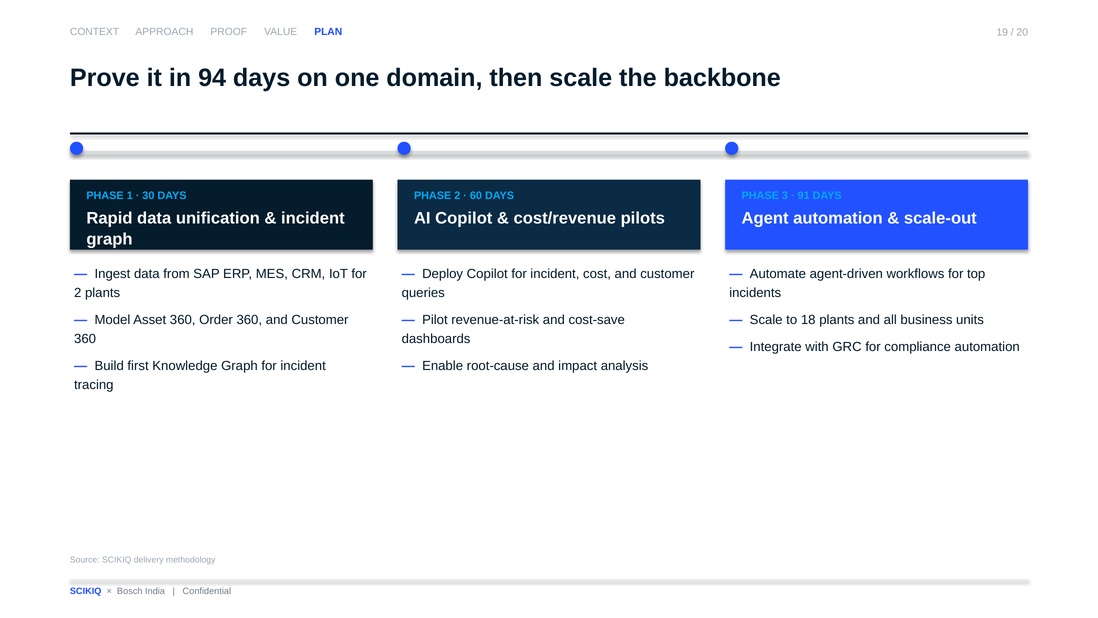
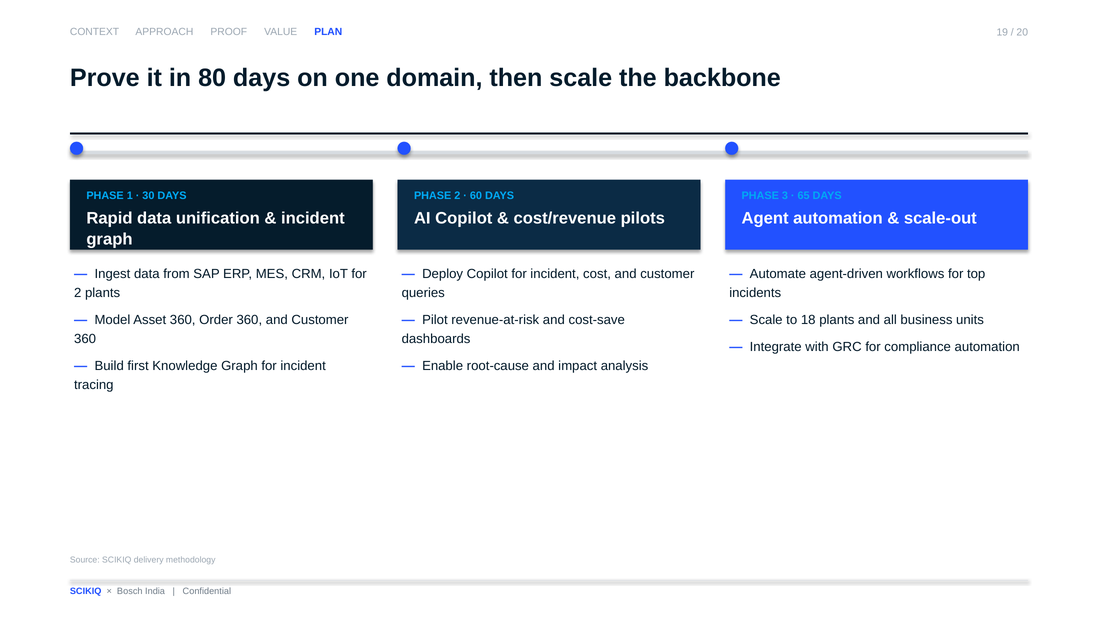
94: 94 -> 80 (212, 78)
91: 91 -> 65 (804, 196)
